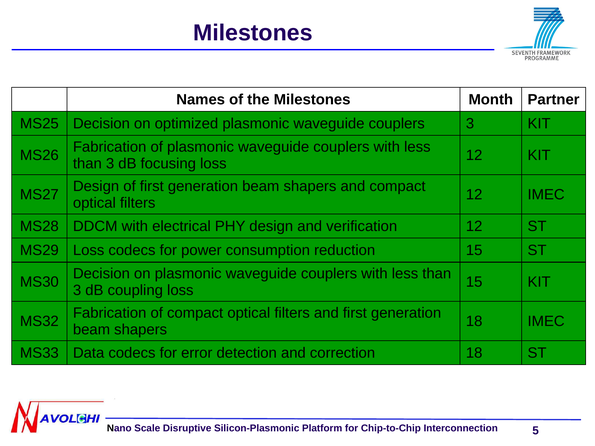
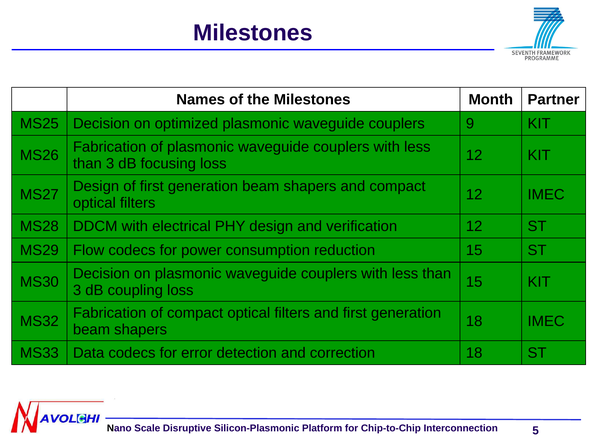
couplers 3: 3 -> 9 (470, 124)
MS29 Loss: Loss -> Flow (89, 250)
